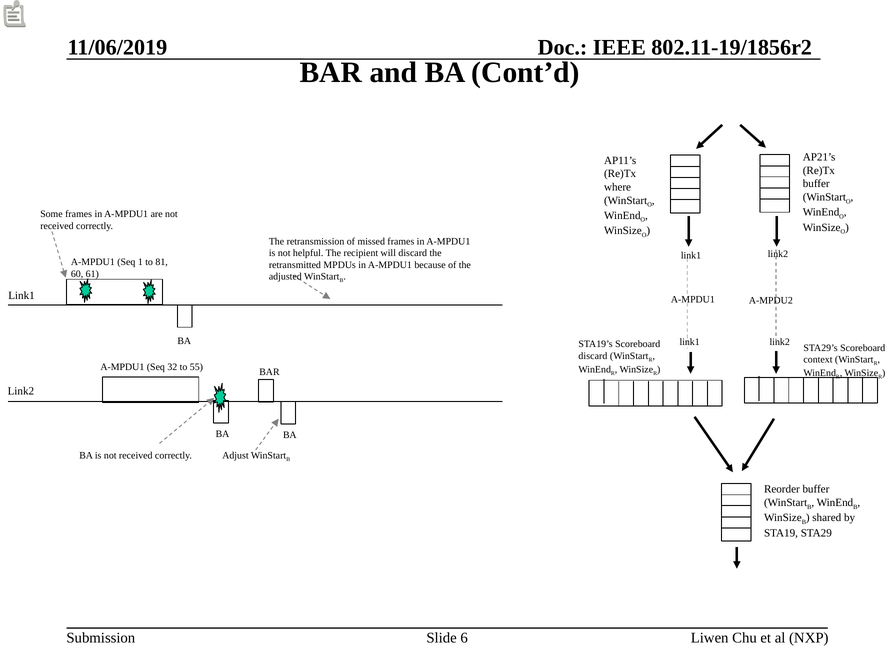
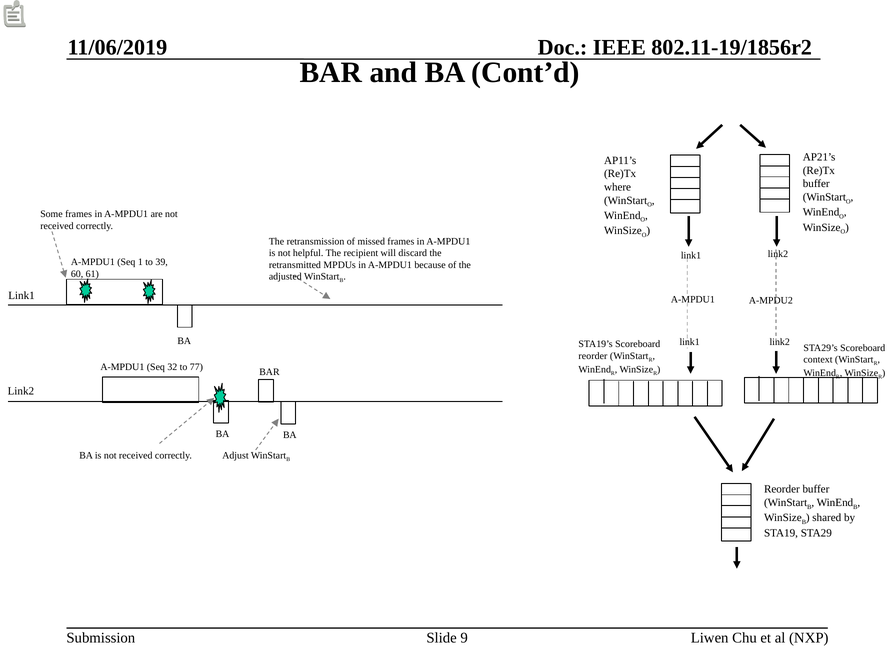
81: 81 -> 39 (162, 262)
discard: discard -> reorder (593, 356)
55: 55 -> 77 (196, 367)
6: 6 -> 9 (464, 638)
